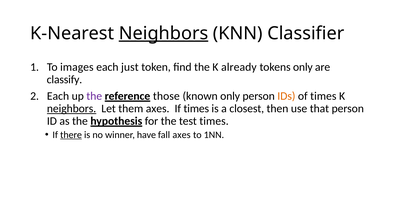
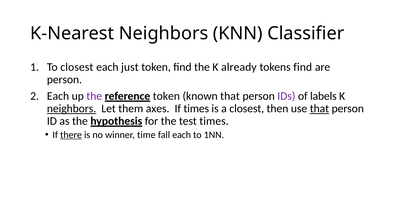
Neighbors underline: present -> none (164, 33)
To images: images -> closest (77, 67)
tokens only: only -> find (303, 67)
classify: classify -> person (64, 79)
reference those: those -> token (166, 96)
known only: only -> that (230, 96)
IDs colour: orange -> purple (286, 96)
of times: times -> labels (323, 96)
that underline: none -> present (319, 109)
have: have -> time (146, 135)
fall axes: axes -> each (182, 135)
